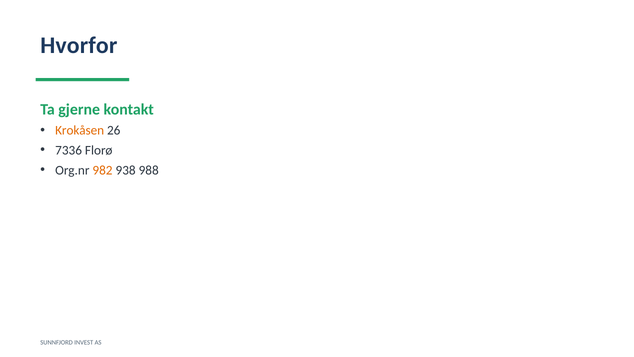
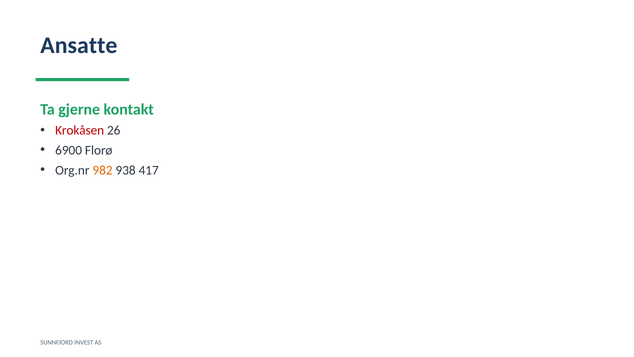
Hvorfor: Hvorfor -> Ansatte (79, 45)
Krokåsen colour: orange -> red (80, 130)
7336: 7336 -> 6900 (69, 150)
988: 988 -> 417 (149, 170)
